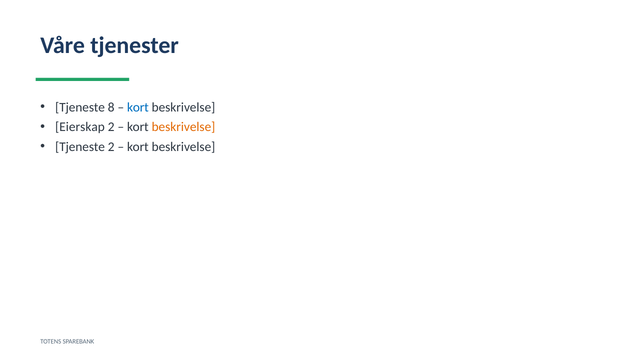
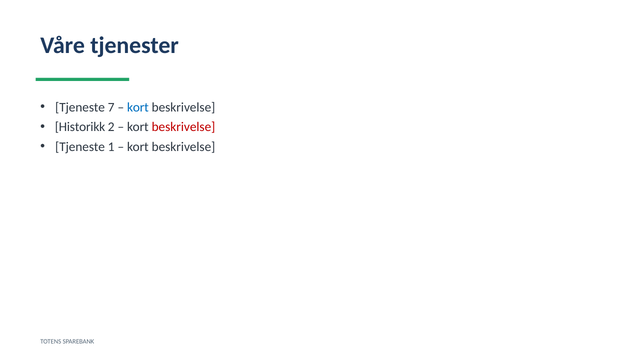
8: 8 -> 7 (111, 107)
Eierskap: Eierskap -> Historikk (80, 127)
beskrivelse colour: orange -> red (183, 127)
Tjeneste 2: 2 -> 1 (111, 147)
